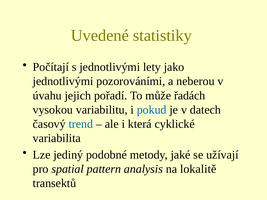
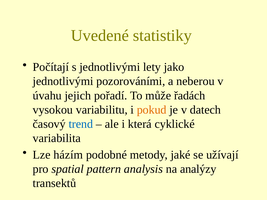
pokud colour: blue -> orange (152, 110)
jediný: jediný -> házím (68, 155)
lokalitě: lokalitě -> analýzy (198, 169)
